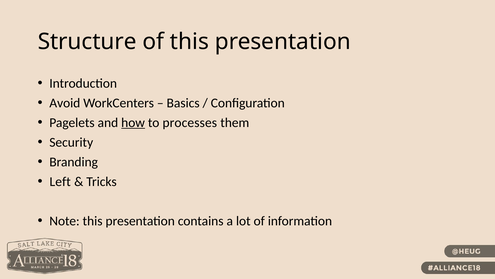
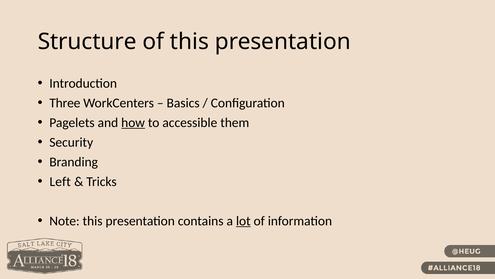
Avoid: Avoid -> Three (65, 103)
processes: processes -> accessible (190, 122)
lot underline: none -> present (243, 221)
